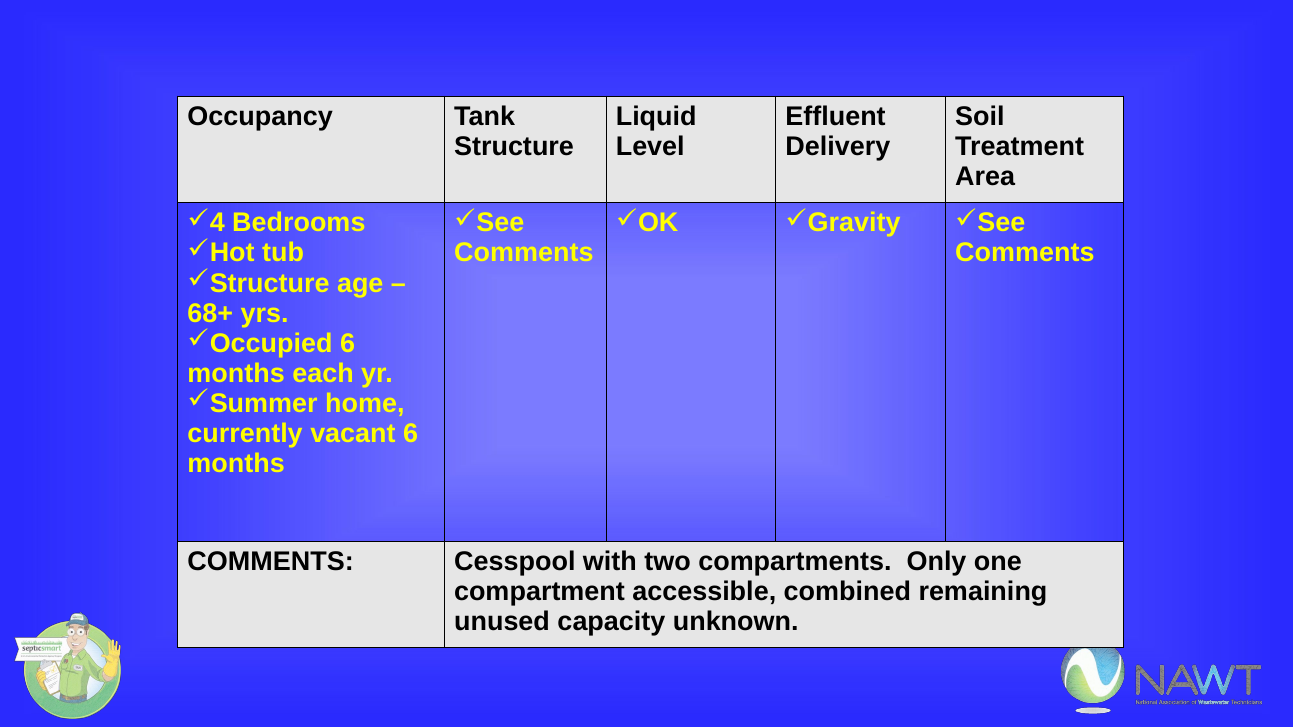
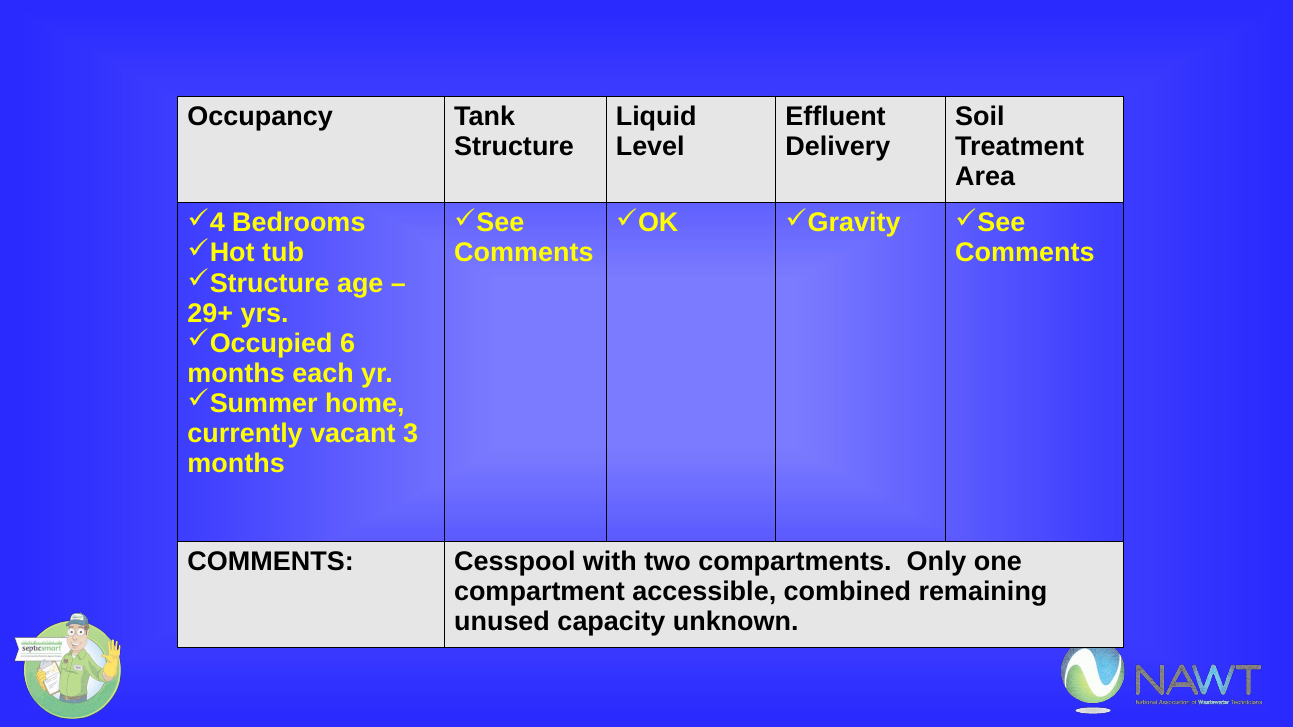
68+: 68+ -> 29+ (210, 313)
vacant 6: 6 -> 3 (411, 433)
